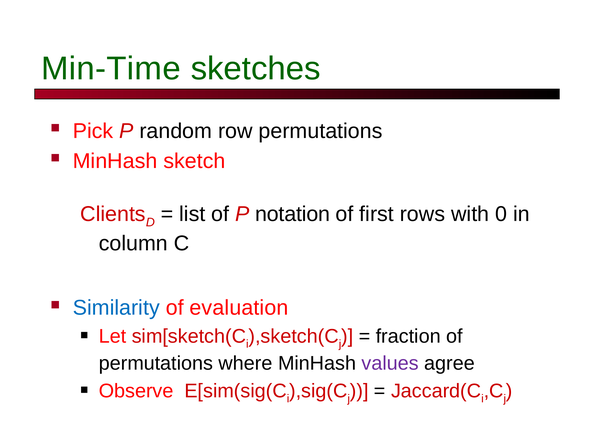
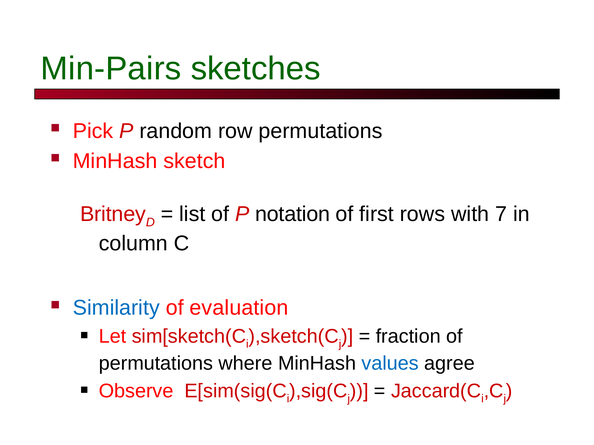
Min-Time: Min-Time -> Min-Pairs (111, 69)
Clients: Clients -> Britney (113, 214)
0: 0 -> 7 (501, 214)
values colour: purple -> blue (390, 364)
